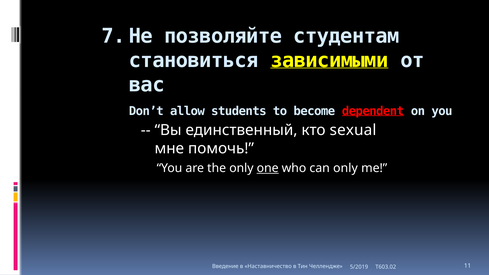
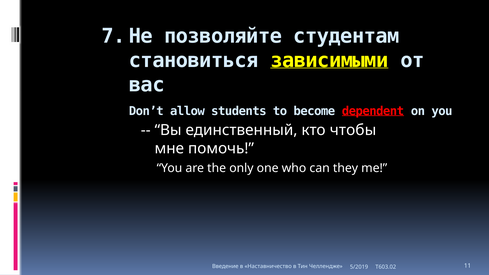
sexual: sexual -> чтобы (353, 130)
one underline: present -> none (268, 168)
can only: only -> they (346, 168)
